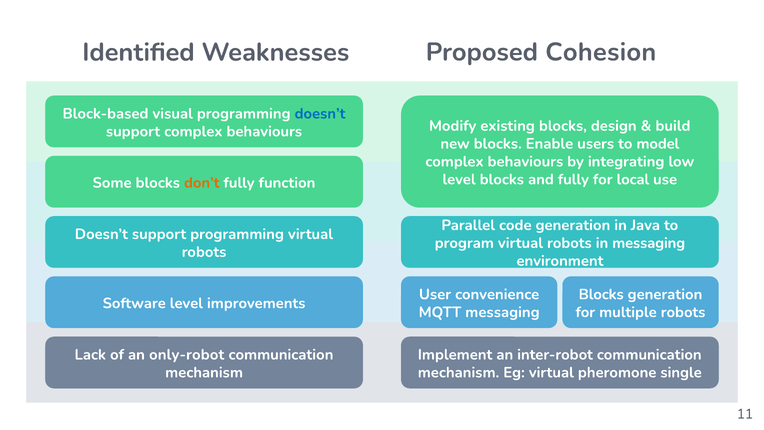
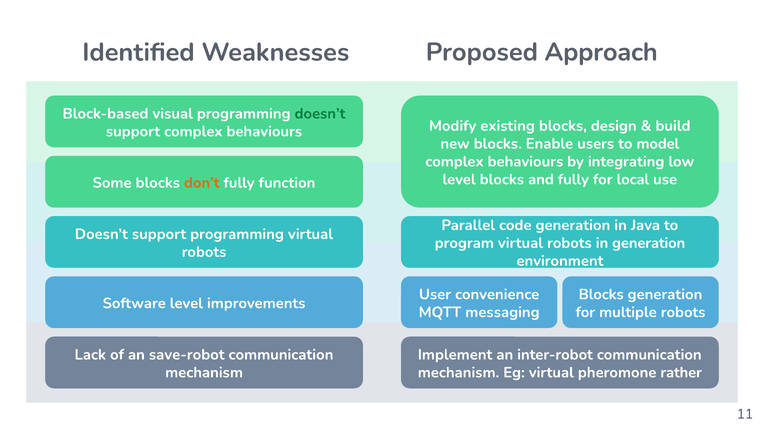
Cohesion: Cohesion -> Approach (601, 52)
doesn’t colour: blue -> green (320, 114)
in messaging: messaging -> generation (649, 243)
only-robot: only-robot -> save-robot (187, 354)
single: single -> rather (681, 372)
